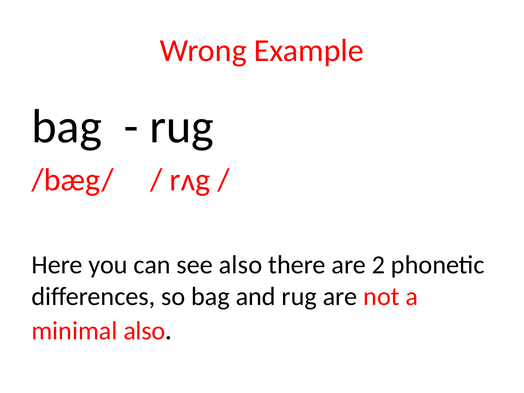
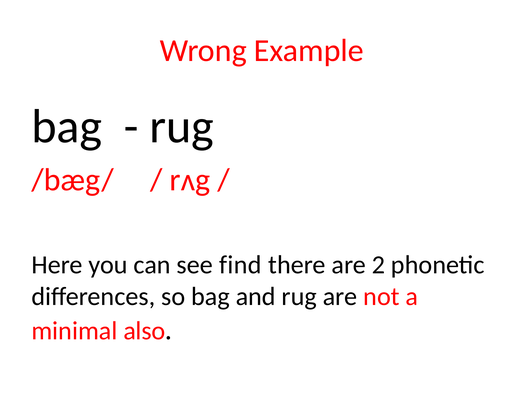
see also: also -> find (240, 265)
